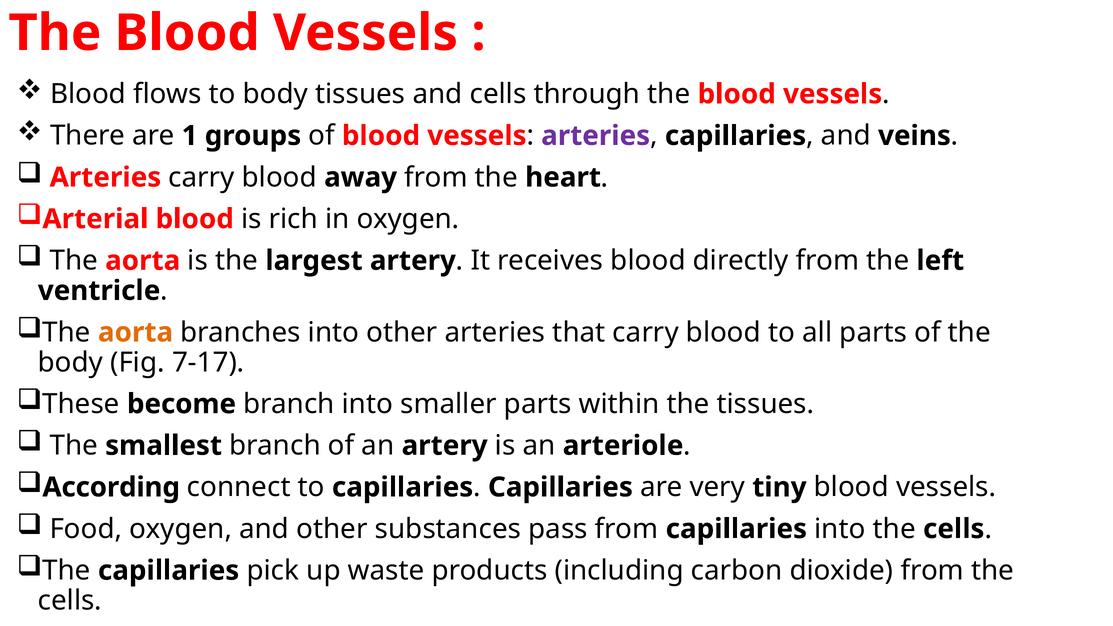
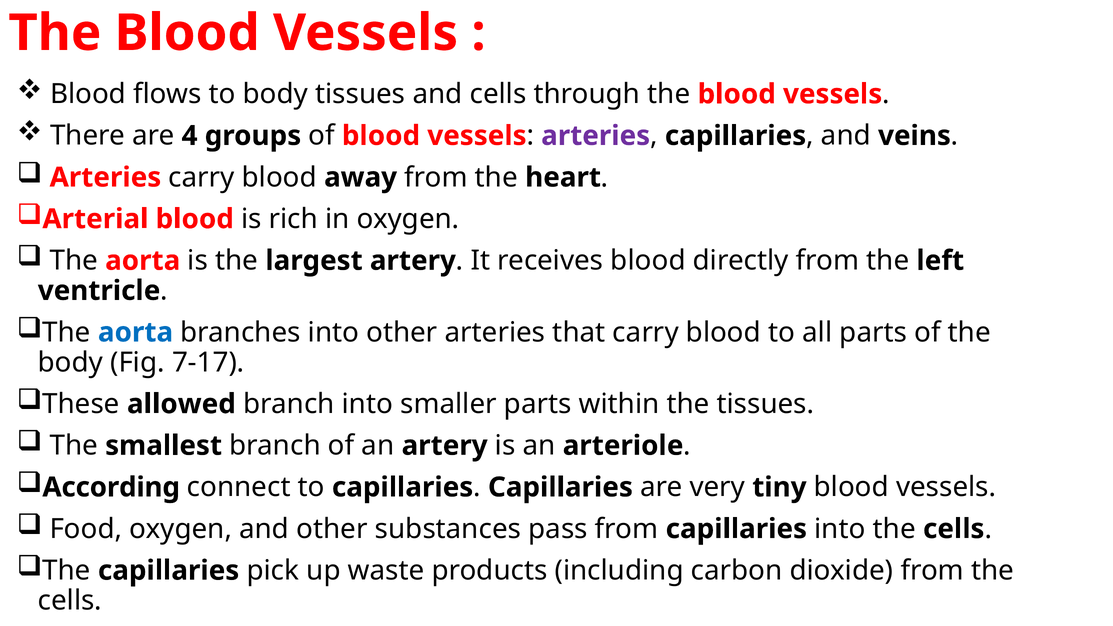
1: 1 -> 4 (190, 136)
aorta colour: orange -> blue (136, 332)
become: become -> allowed (181, 404)
